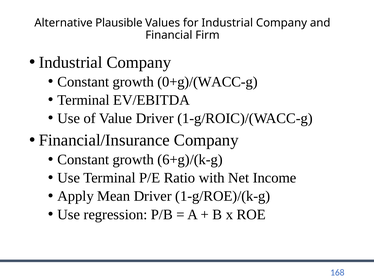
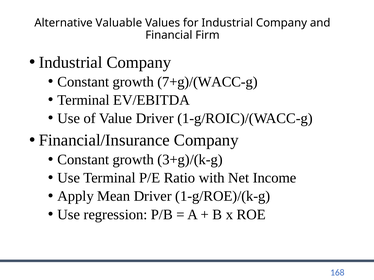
Plausible: Plausible -> Valuable (119, 23)
0+g)/(WACC-g: 0+g)/(WACC-g -> 7+g)/(WACC-g (208, 82)
6+g)/(k-g: 6+g)/(k-g -> 3+g)/(k-g (190, 160)
